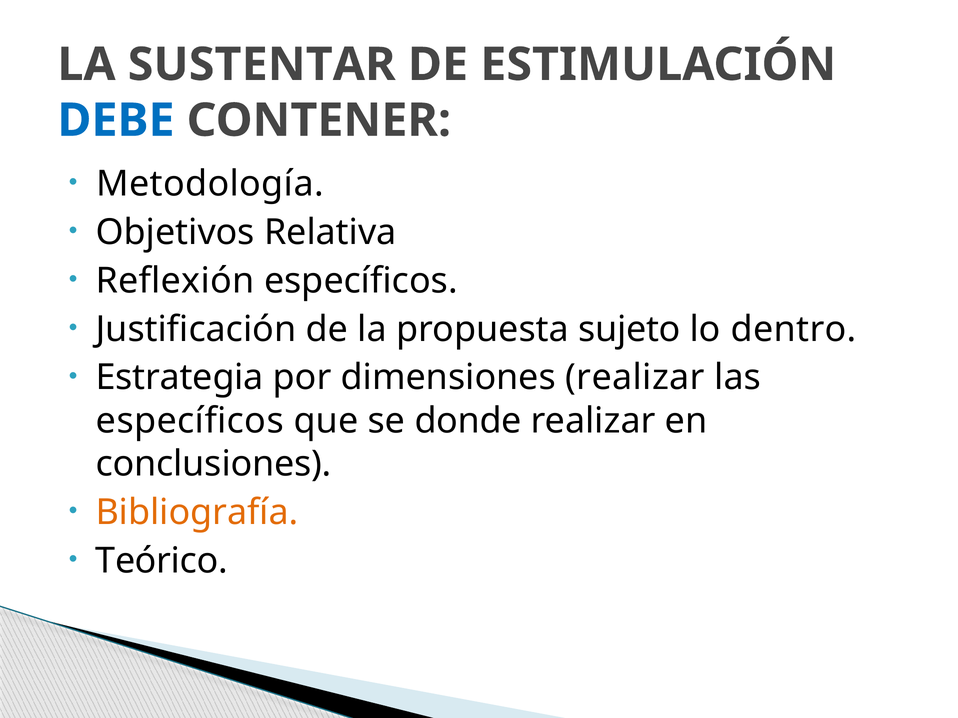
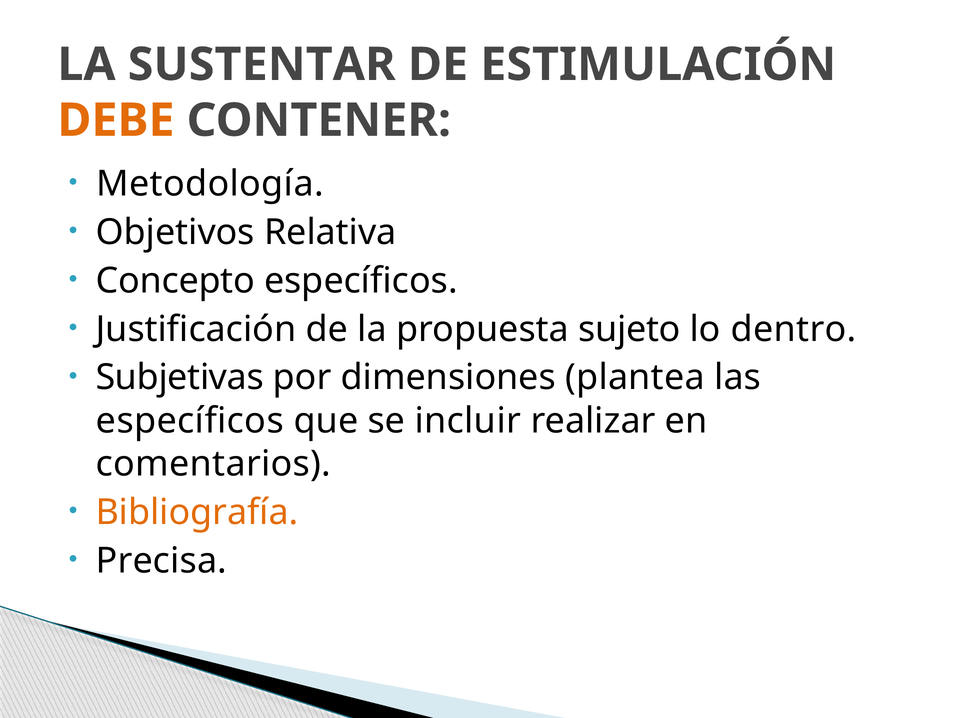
DEBE colour: blue -> orange (116, 121)
Reflexión: Reflexión -> Concepto (175, 281)
Estrategia: Estrategia -> Subjetivas (180, 378)
dimensiones realizar: realizar -> plantea (635, 378)
donde: donde -> incluir (468, 421)
conclusiones: conclusiones -> comentarios (213, 464)
Teórico: Teórico -> Precisa (161, 561)
